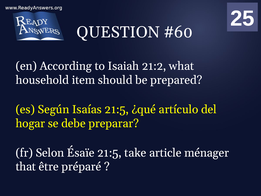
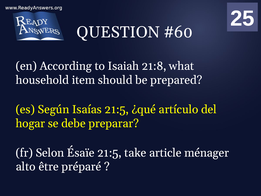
21:2: 21:2 -> 21:8 (154, 66)
that: that -> alto (26, 167)
